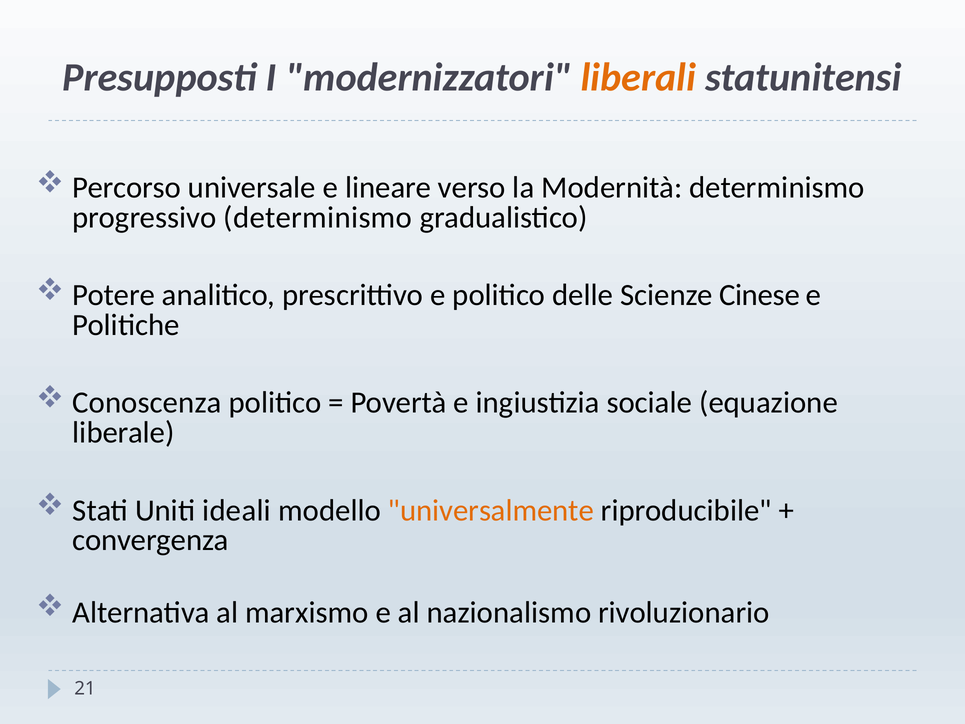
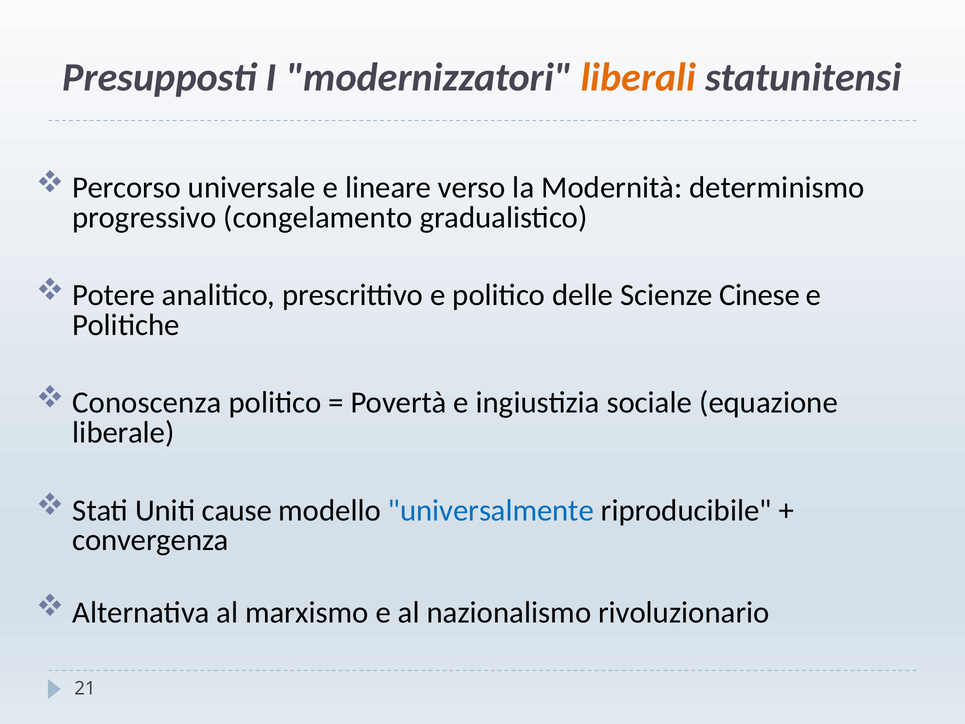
progressivo determinismo: determinismo -> congelamento (318, 217)
ideali: ideali -> cause (237, 510)
universalmente colour: orange -> blue (491, 510)
